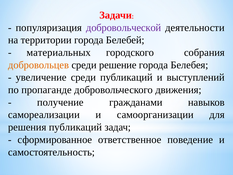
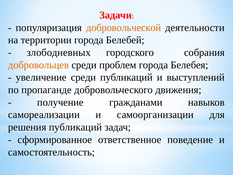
добровольческой colour: purple -> orange (124, 28)
материальных: материальных -> злободневных (59, 52)
решение: решение -> проблем (118, 65)
